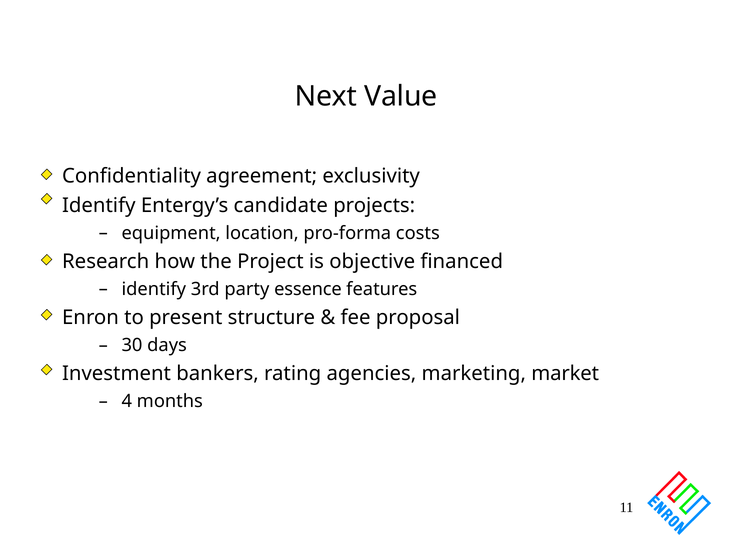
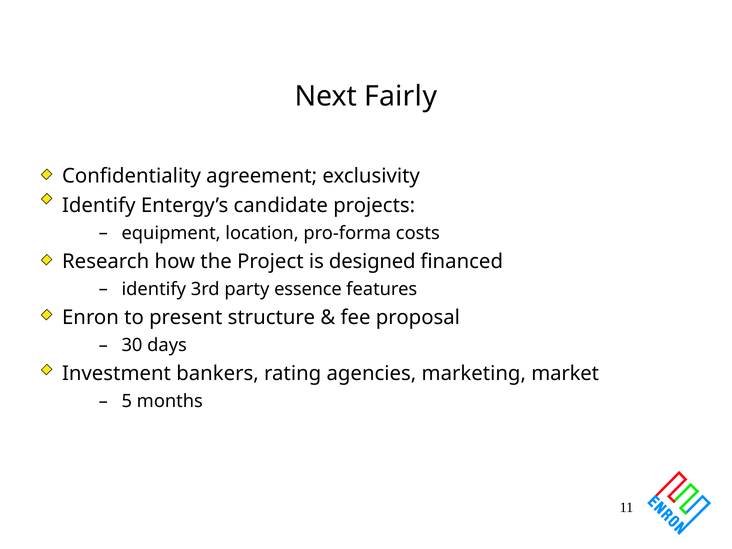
Value: Value -> Fairly (401, 96)
objective: objective -> designed (372, 262)
4: 4 -> 5 (127, 401)
